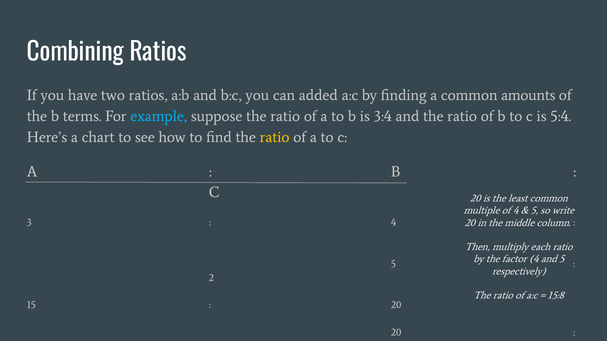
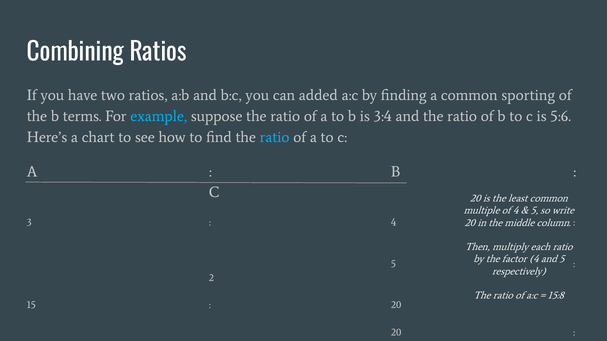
amounts: amounts -> sporting (528, 95)
5:4: 5:4 -> 5:6 (561, 116)
ratio colour: yellow -> light blue (275, 137)
